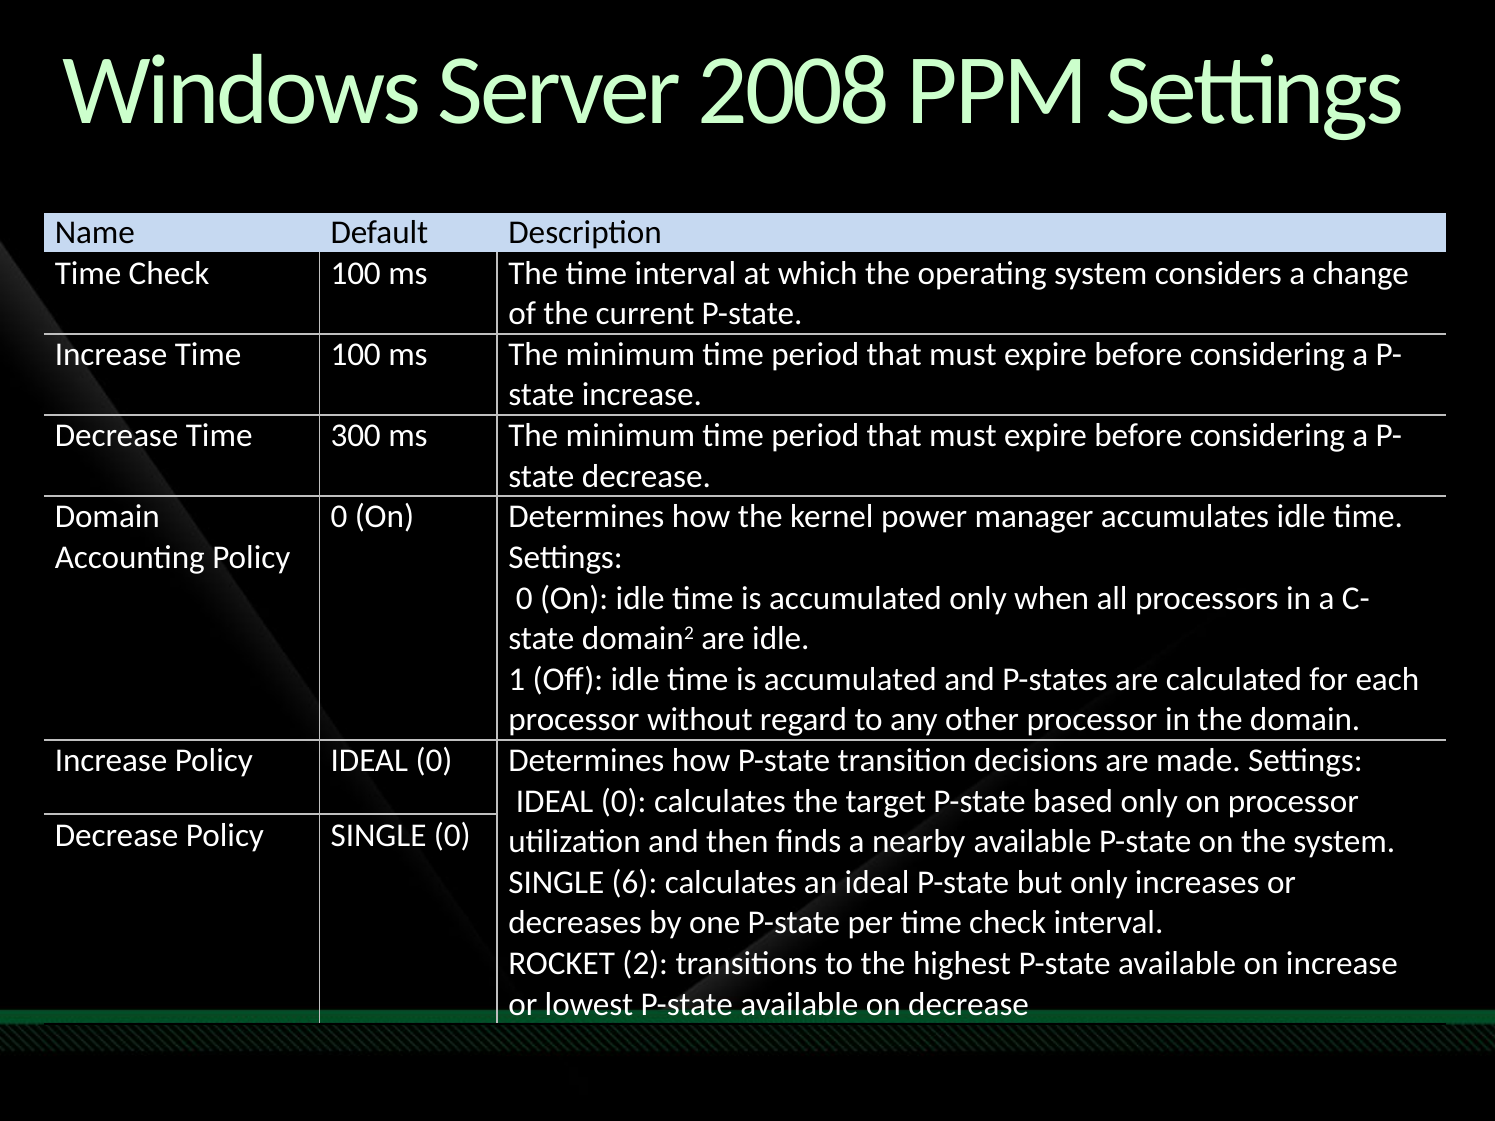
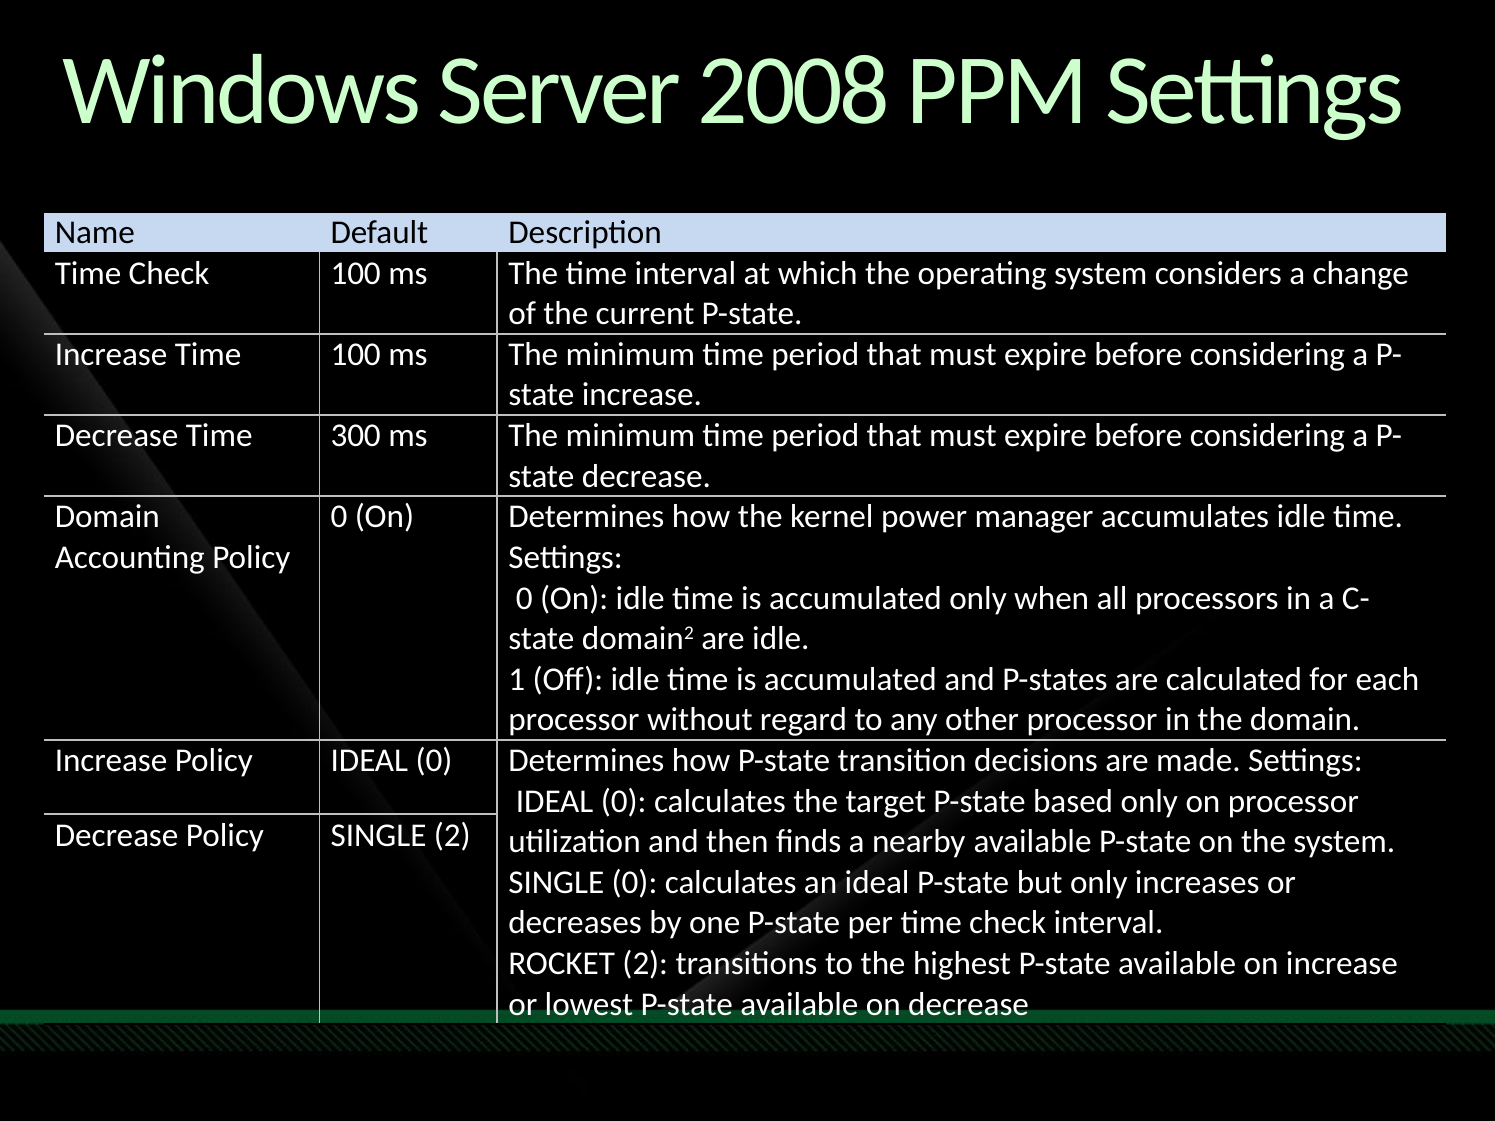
SINGLE 0: 0 -> 2 (452, 835)
SINGLE 6: 6 -> 0 (635, 883)
